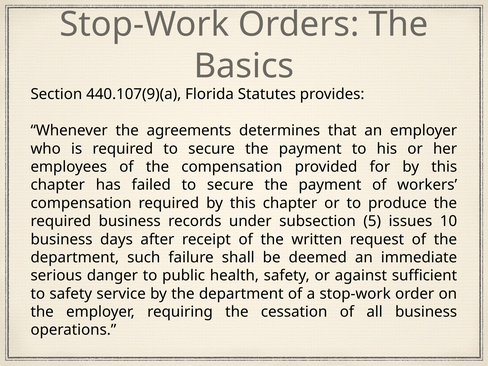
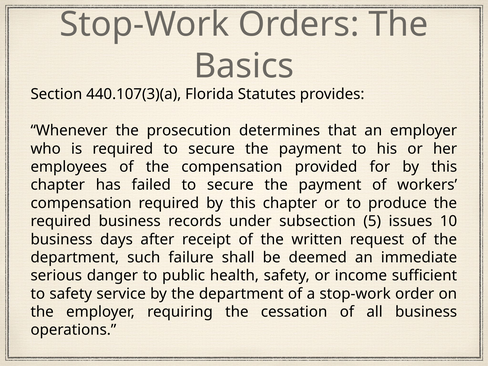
440.107(9)(a: 440.107(9)(a -> 440.107(3)(a (134, 94)
agreements: agreements -> prosecution (189, 131)
against: against -> income (361, 276)
